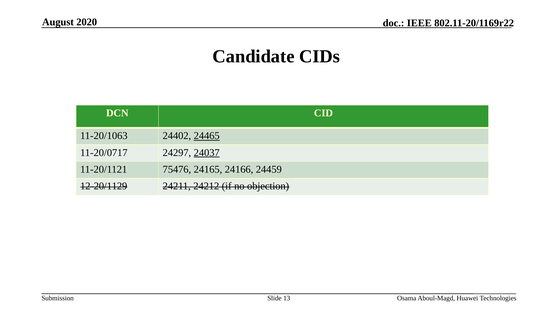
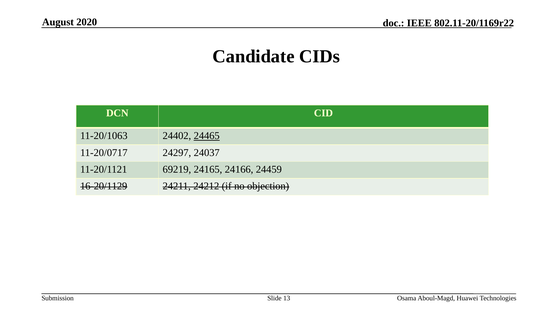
24037 underline: present -> none (207, 153)
75476: 75476 -> 69219 (177, 169)
12-20/1129: 12-20/1129 -> 16-20/1129 (104, 186)
